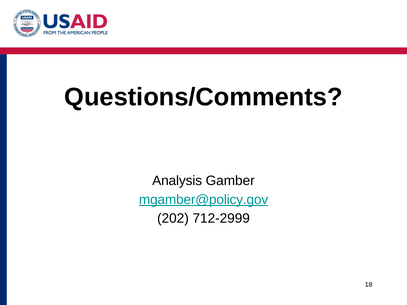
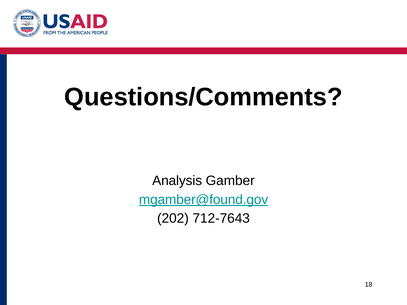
mgamber@policy.gov: mgamber@policy.gov -> mgamber@found.gov (204, 200)
712-2999: 712-2999 -> 712-7643 (221, 219)
